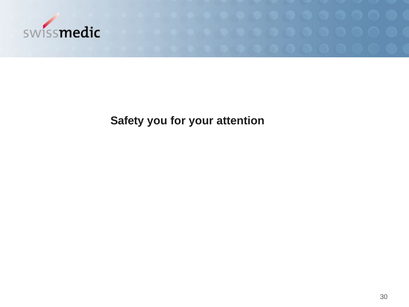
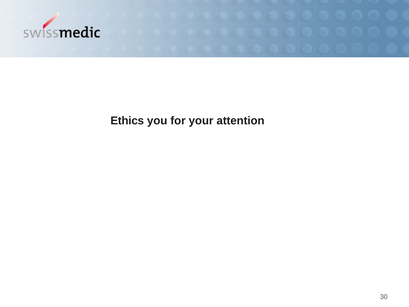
Safety: Safety -> Ethics (127, 121)
